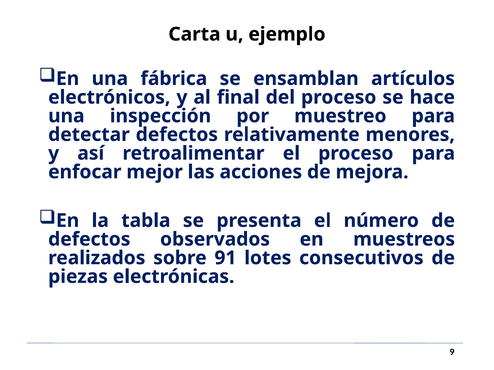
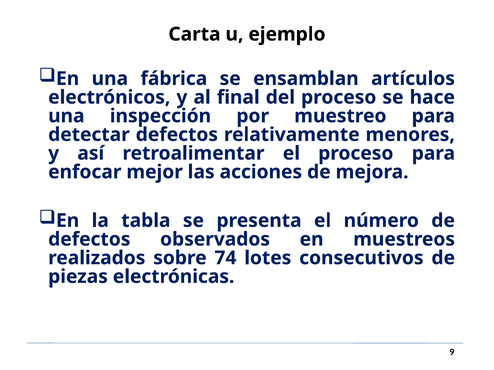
91: 91 -> 74 (225, 258)
